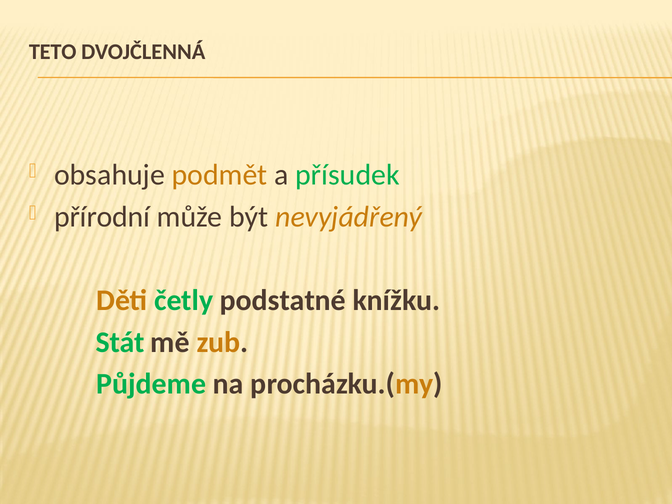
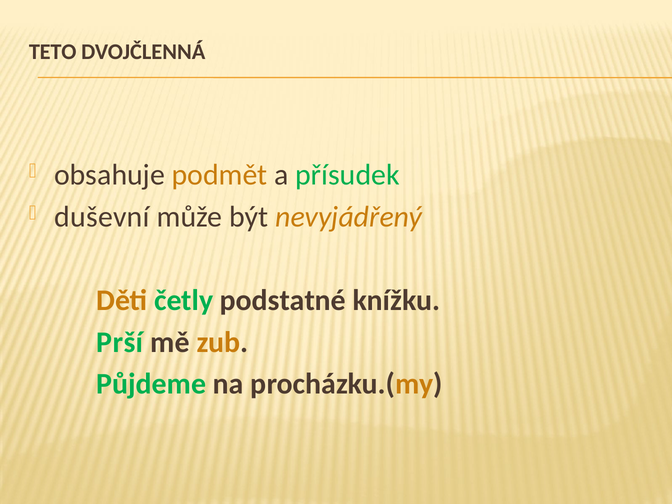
přírodní: přírodní -> duševní (102, 217)
Stát: Stát -> Prší (120, 342)
